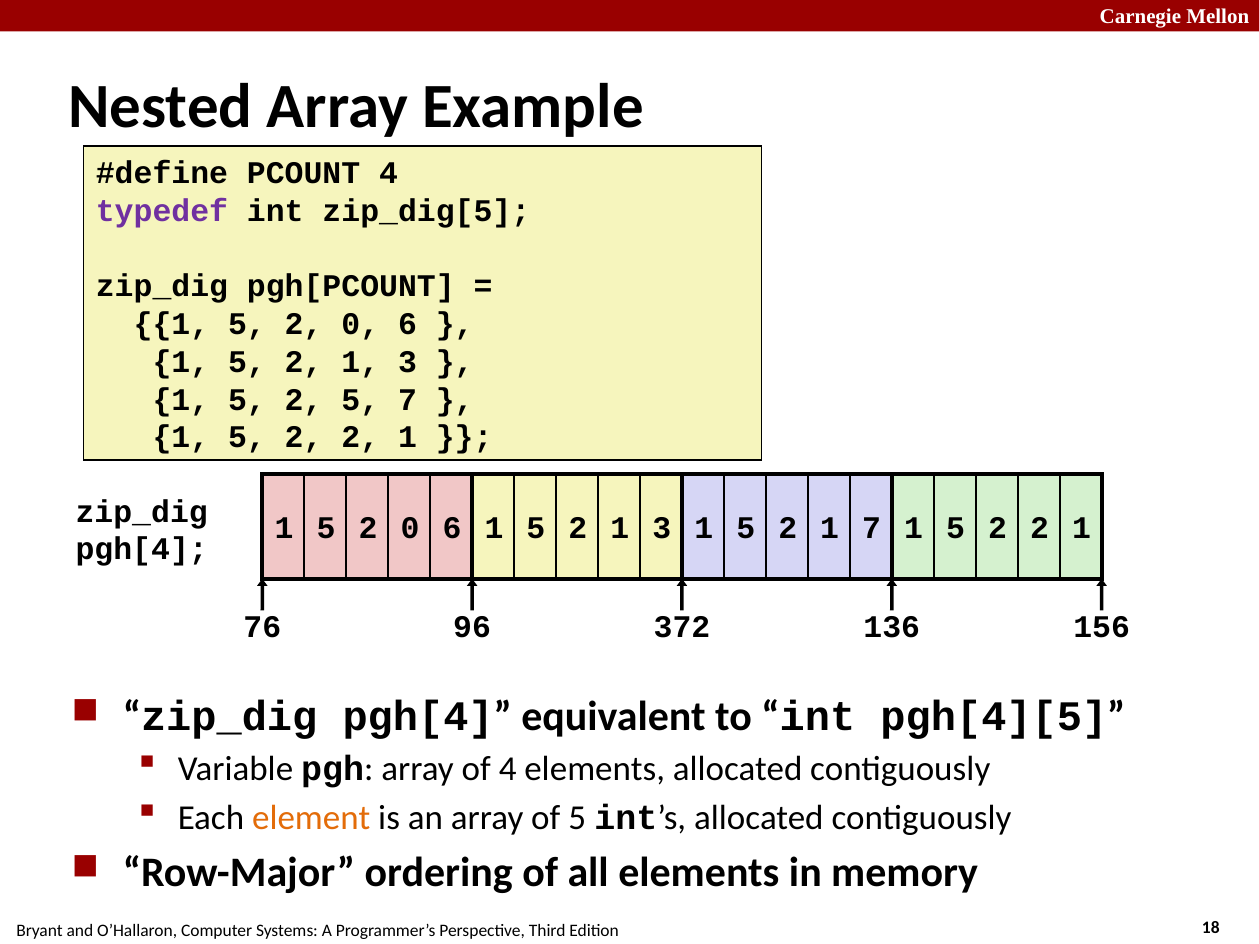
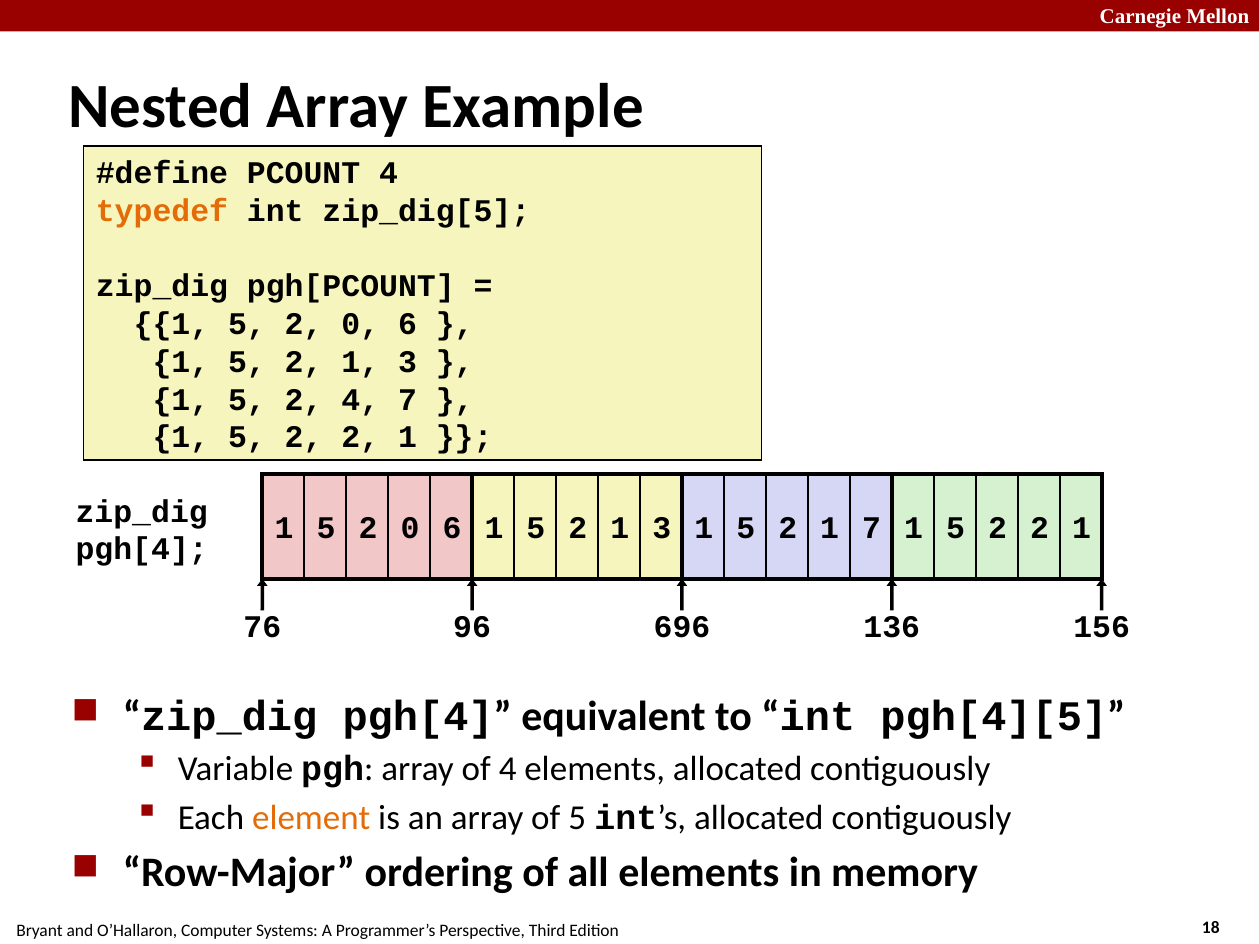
typedef colour: purple -> orange (162, 211)
2 5: 5 -> 4 (360, 400)
372: 372 -> 696 (682, 627)
